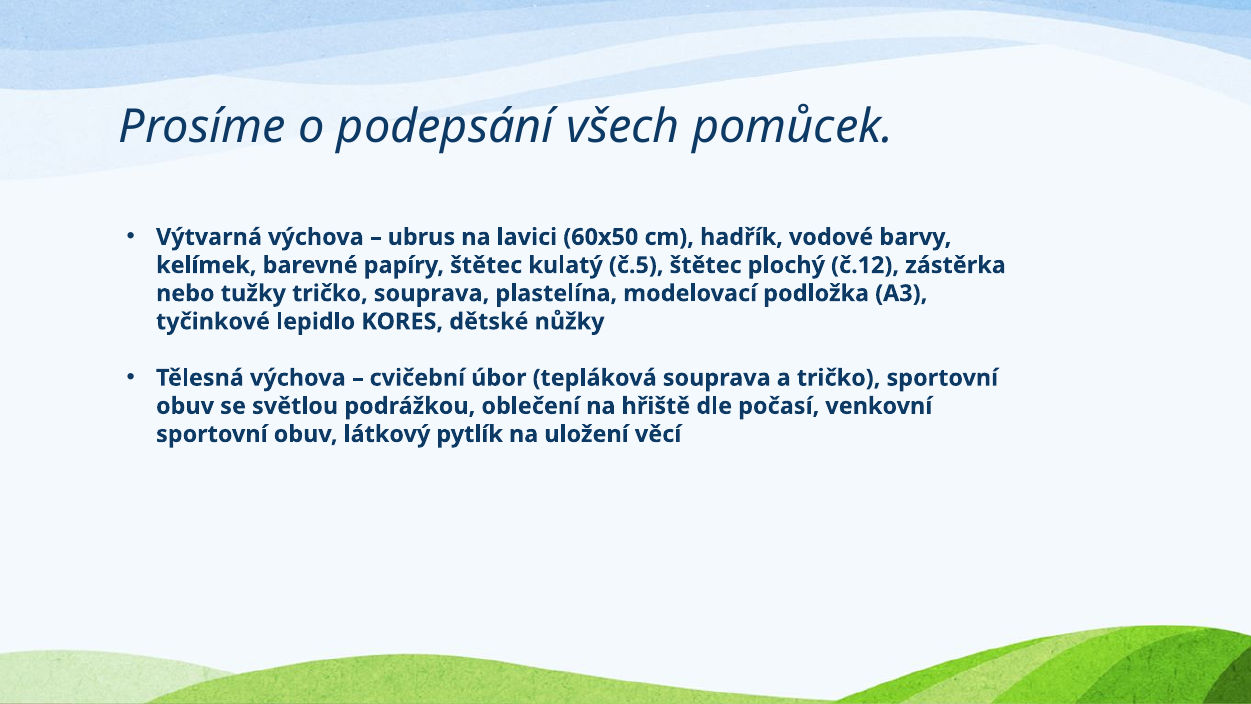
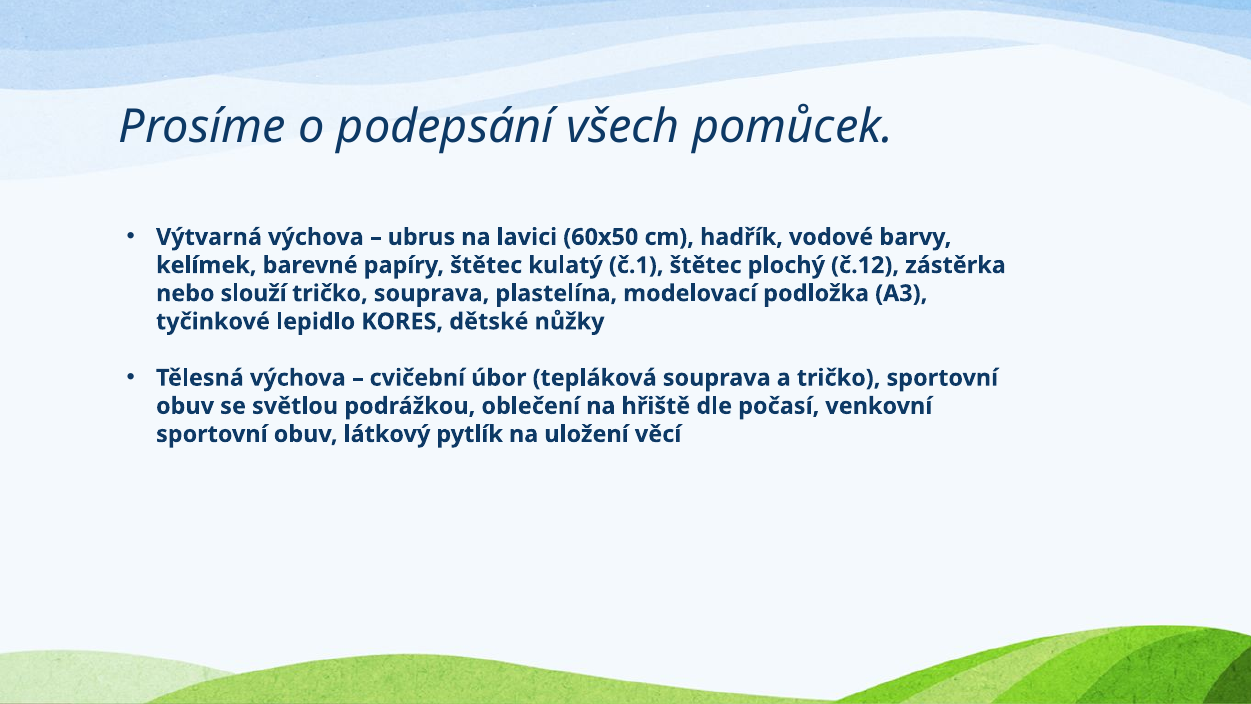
č.5: č.5 -> č.1 (636, 265)
tužky: tužky -> slouží (253, 293)
